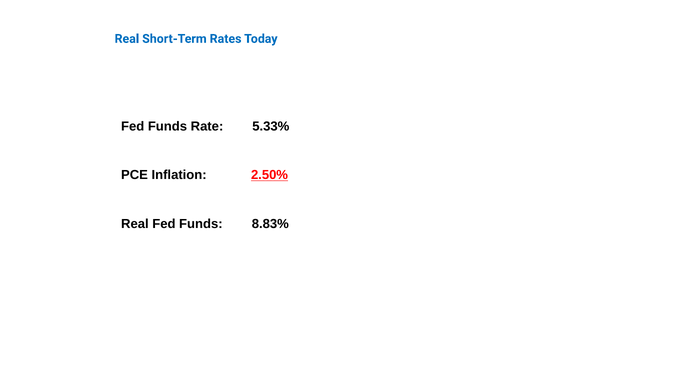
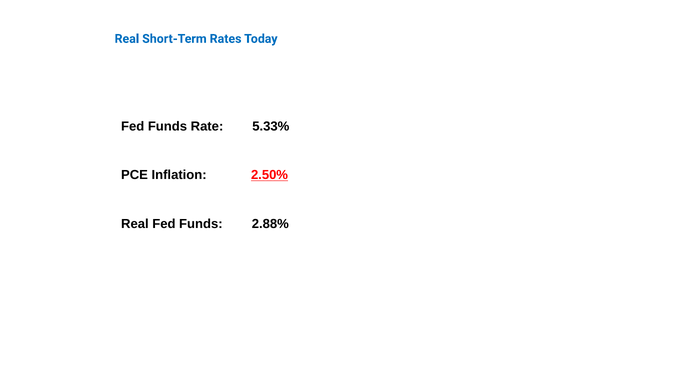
8.83%: 8.83% -> 2.88% (270, 224)
